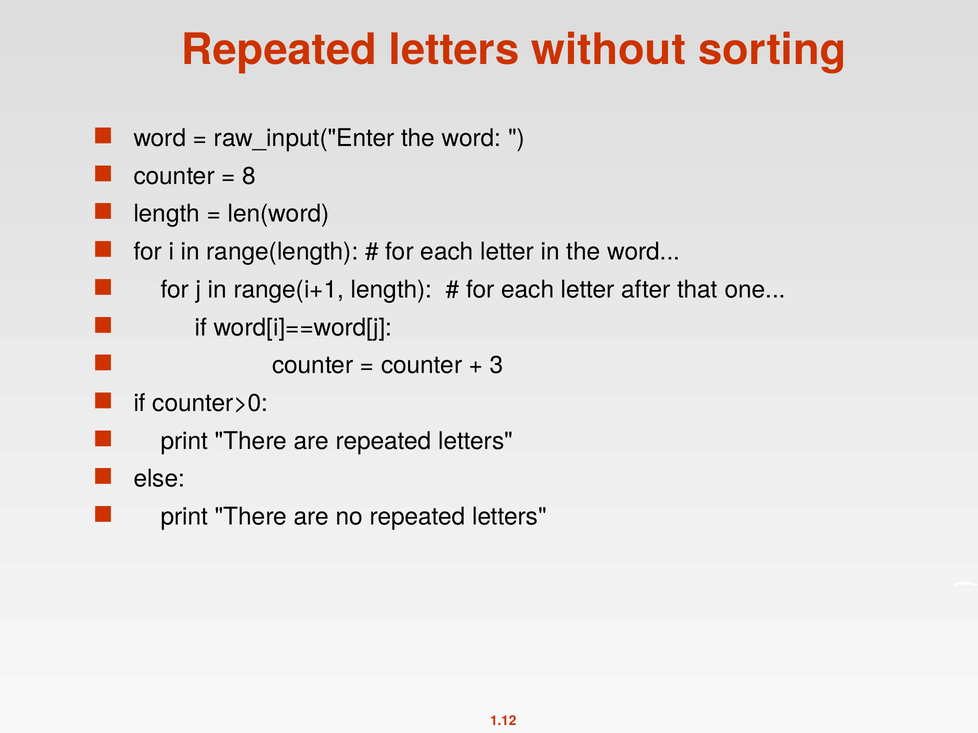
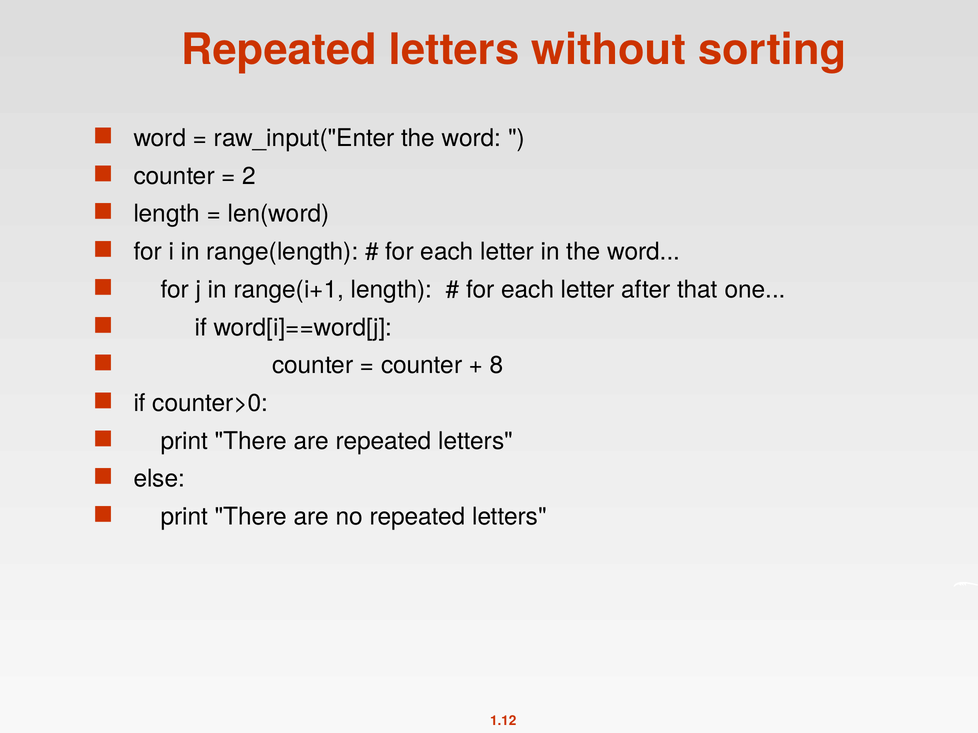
8: 8 -> 2 (249, 176)
3: 3 -> 8 (497, 366)
